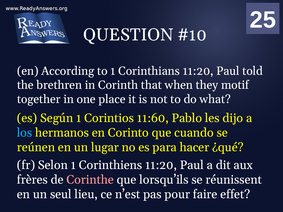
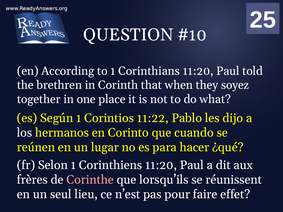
motif: motif -> soyez (235, 85)
11:60: 11:60 -> 11:22 (153, 118)
los colour: light blue -> white (25, 133)
